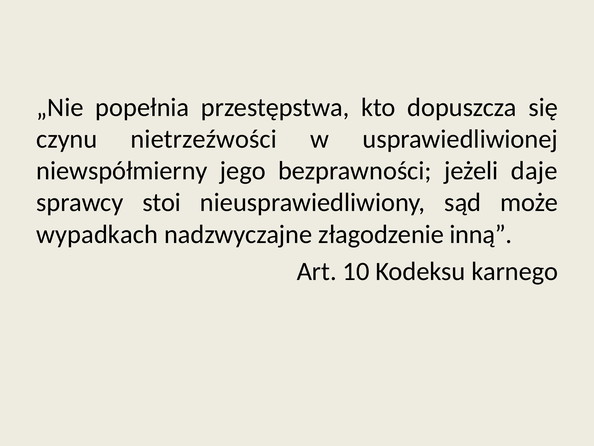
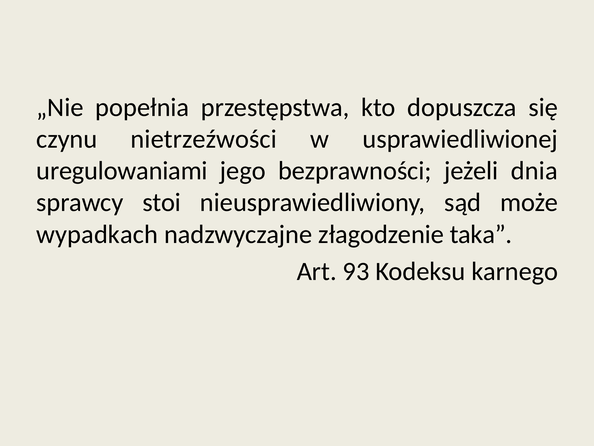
niewspółmierny: niewspółmierny -> uregulowaniami (122, 171)
daje: daje -> dnia (534, 171)
inną: inną -> taka (481, 234)
10: 10 -> 93 (356, 271)
